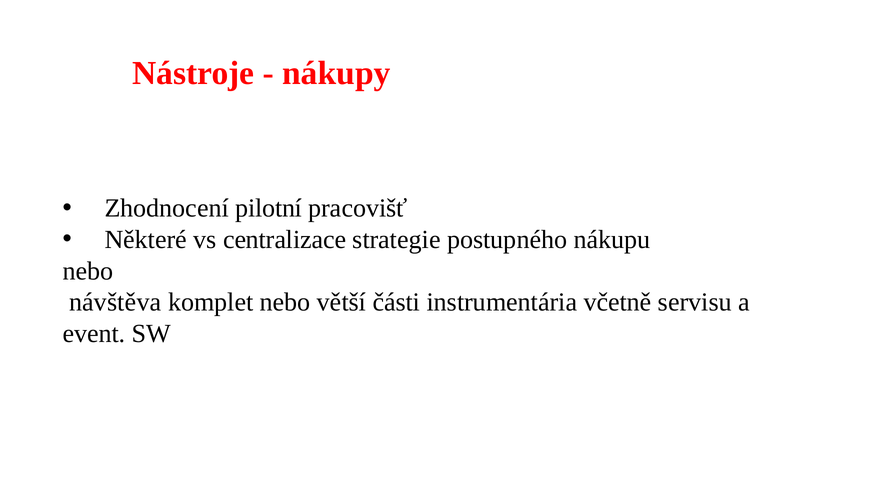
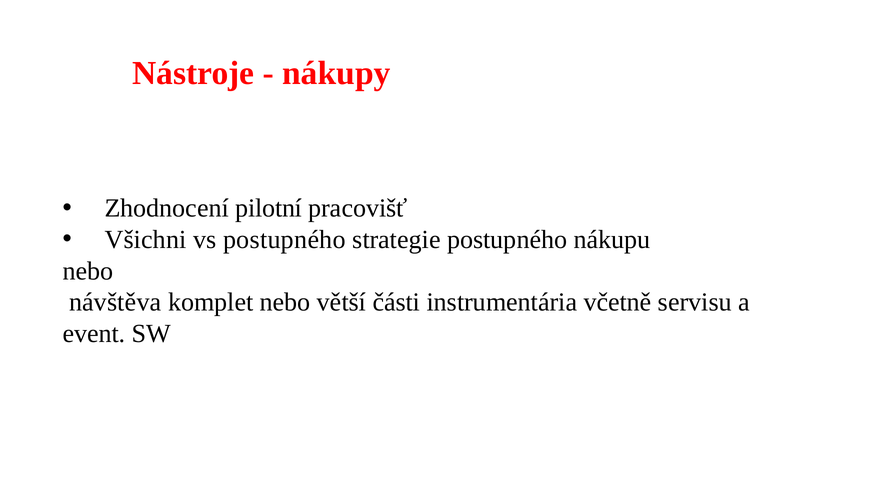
Některé: Některé -> Všichni (146, 240)
vs centralizace: centralizace -> postupného (284, 240)
